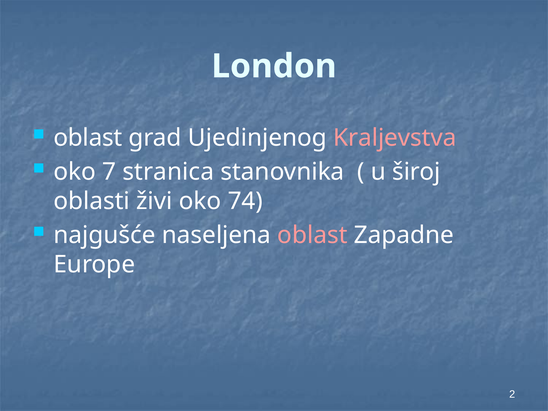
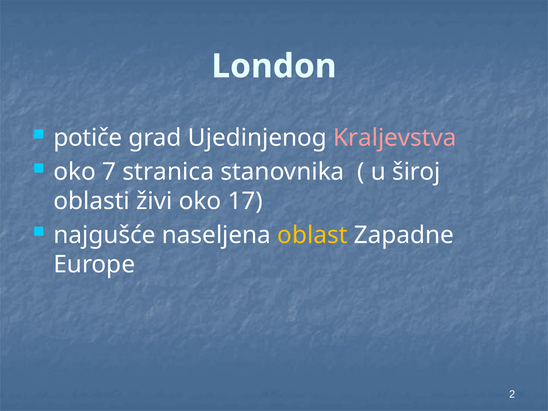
oblast: oblast -> potiče (88, 138)
74: 74 -> 17 (245, 201)
oblast colour: pink -> yellow (312, 235)
